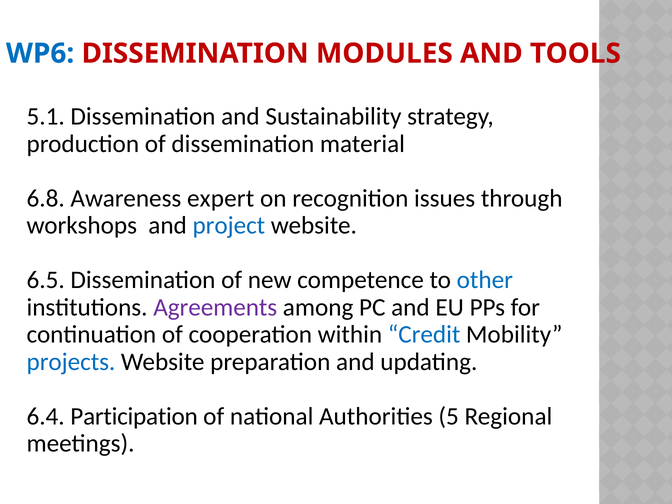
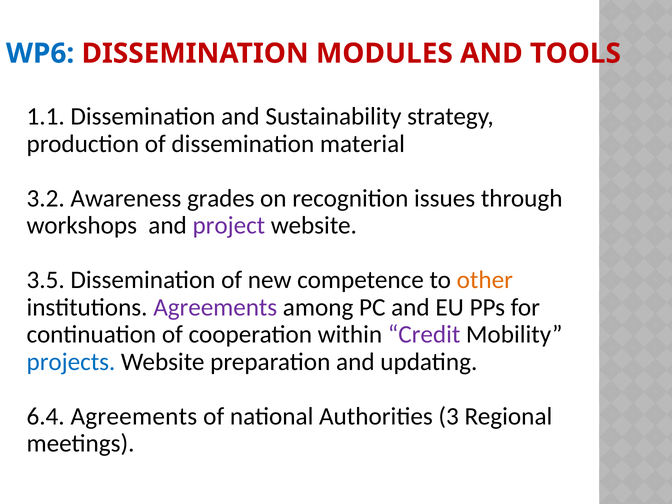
5.1: 5.1 -> 1.1 (46, 117)
6.8: 6.8 -> 3.2 (46, 198)
expert: expert -> grades (221, 198)
project colour: blue -> purple (229, 226)
6.5: 6.5 -> 3.5 (46, 280)
other colour: blue -> orange (485, 280)
Credit colour: blue -> purple (424, 335)
6.4 Participation: Participation -> Agreements (134, 416)
5: 5 -> 3 (449, 416)
